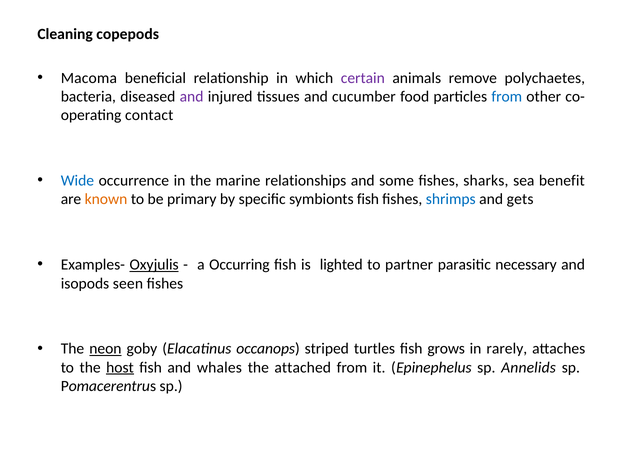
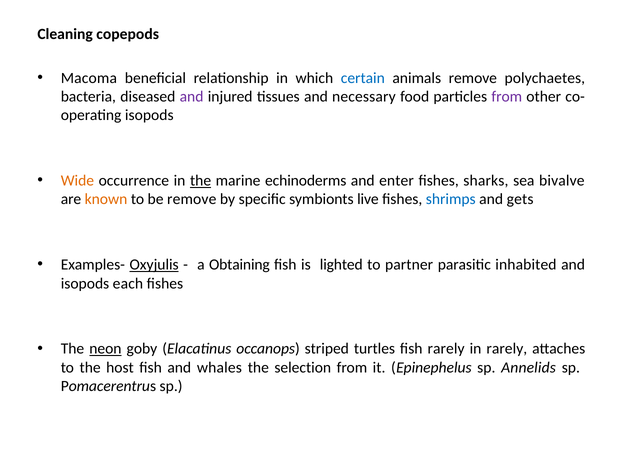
certain colour: purple -> blue (363, 78)
cucumber: cucumber -> necessary (364, 97)
from colour: blue -> purple (507, 97)
contact: contact -> isopods (149, 115)
Wide colour: blue -> orange (77, 181)
the underline: none -> present (201, 181)
relationships: relationships -> echinoderms (306, 181)
some: some -> enter (397, 181)
benefit: benefit -> bivalve (562, 181)
be primary: primary -> remove (192, 199)
symbionts fish: fish -> live (368, 199)
Occurring: Occurring -> Obtaining (239, 265)
necessary: necessary -> inhabited (526, 265)
seen: seen -> each (128, 284)
fish grows: grows -> rarely (446, 349)
host underline: present -> none (120, 368)
attached: attached -> selection (303, 368)
